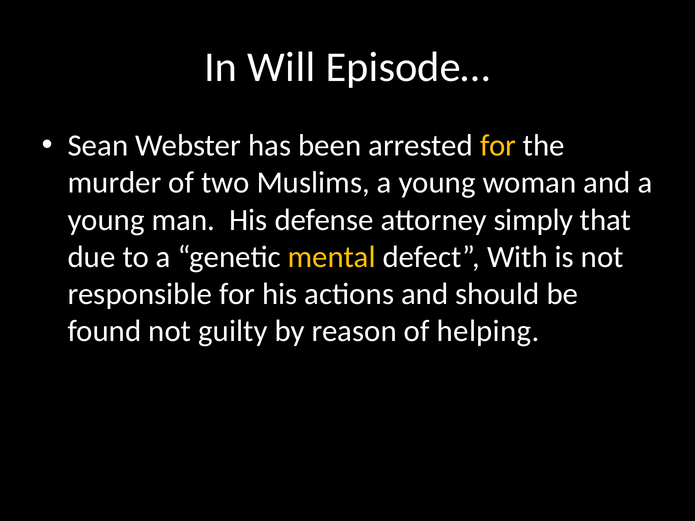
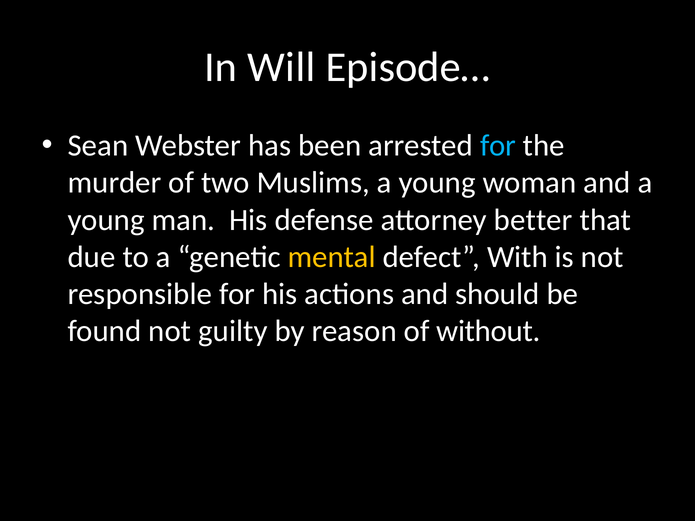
for colour: yellow -> light blue (498, 146)
simply: simply -> better (533, 220)
helping: helping -> without (488, 331)
